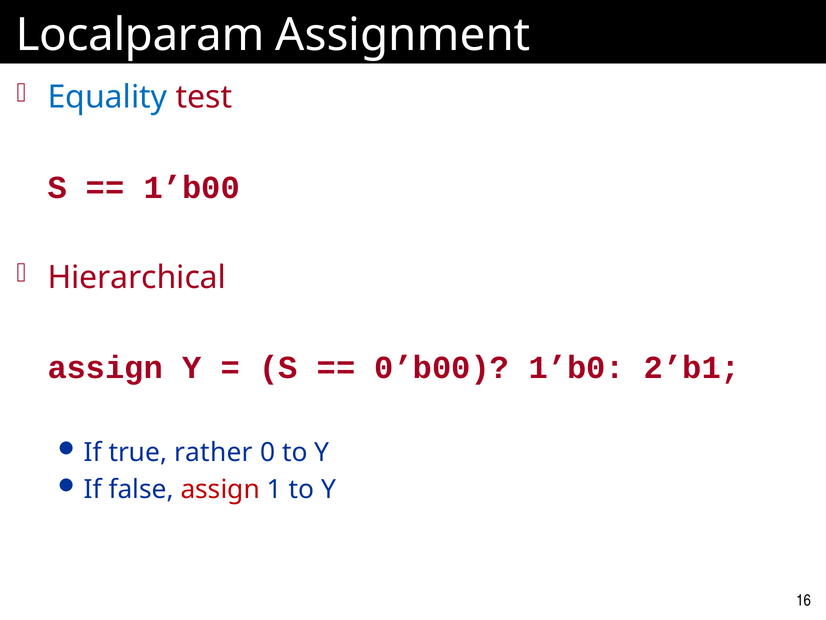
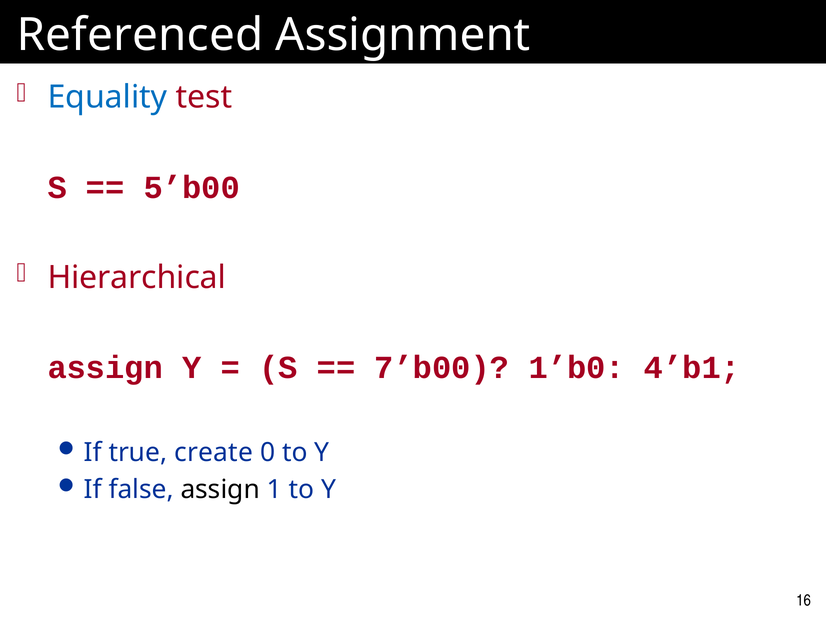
Localparam: Localparam -> Referenced (140, 35)
1’b00: 1’b00 -> 5’b00 (192, 187)
0’b00: 0’b00 -> 7’b00 (442, 367)
2’b1: 2’b1 -> 4’b1 (692, 367)
rather: rather -> create (214, 452)
assign colour: red -> black (220, 489)
